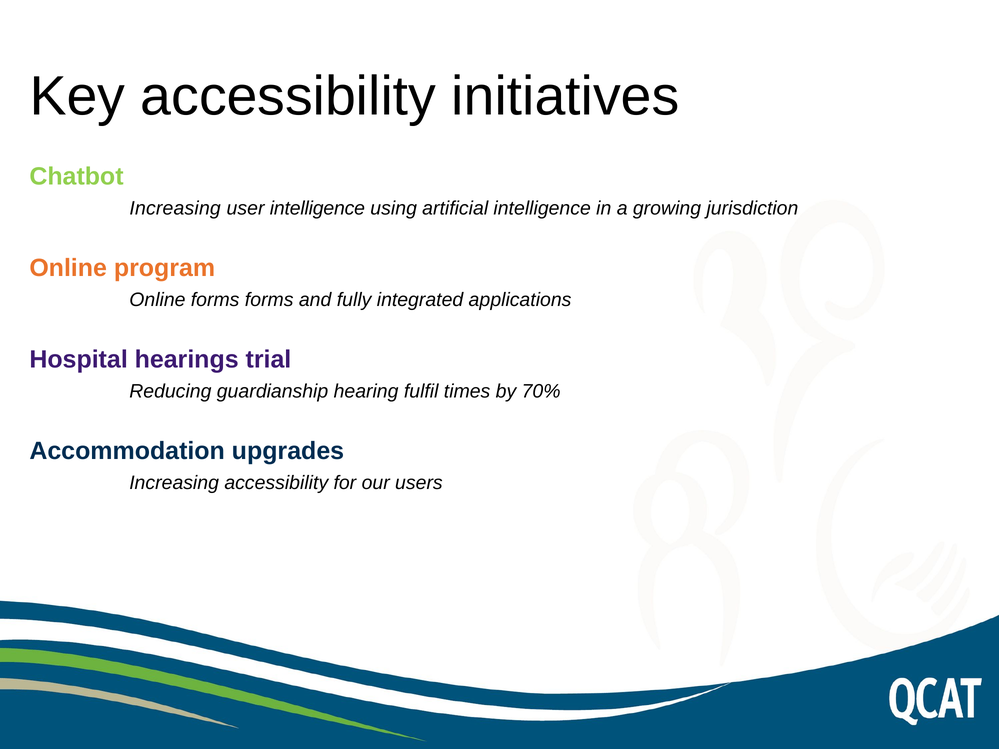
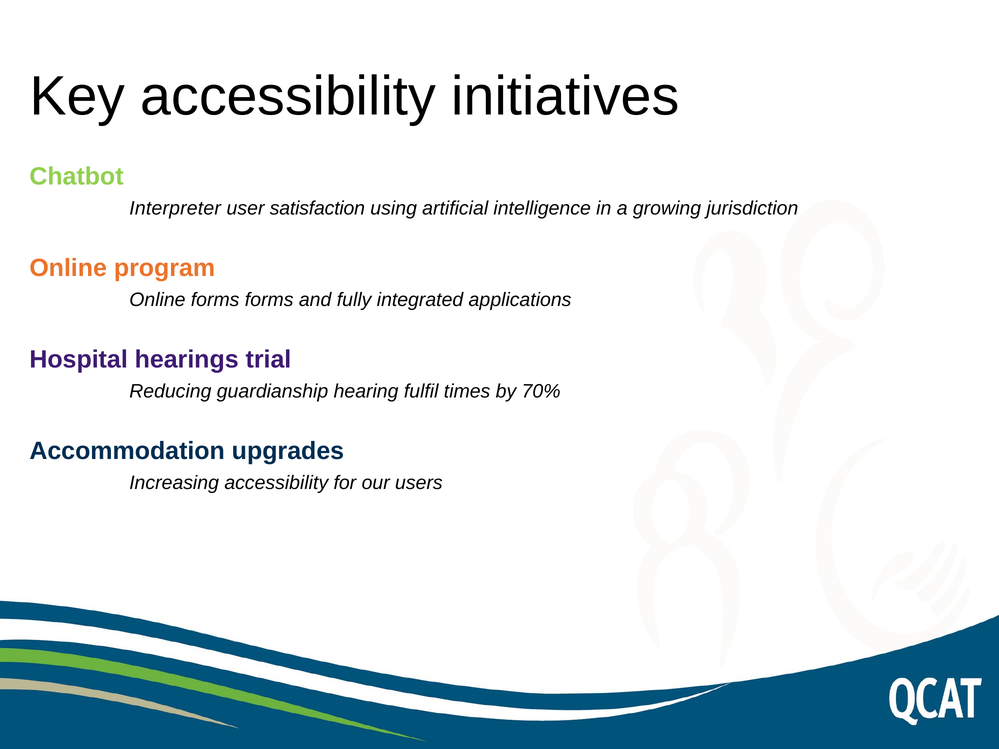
Increasing: Increasing -> Interpreter (175, 208)
user intelligence: intelligence -> satisfaction (317, 208)
